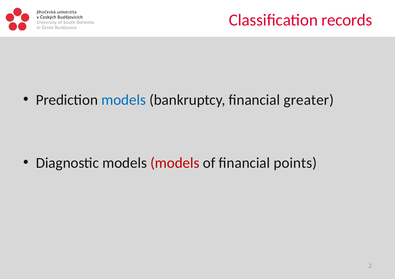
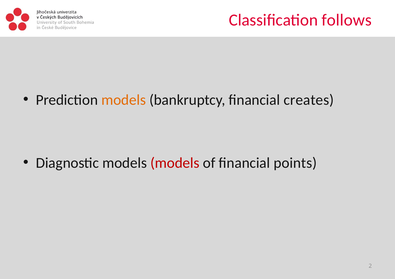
records: records -> follows (347, 20)
models colour: blue -> orange (124, 100)
greater: greater -> creates (309, 100)
